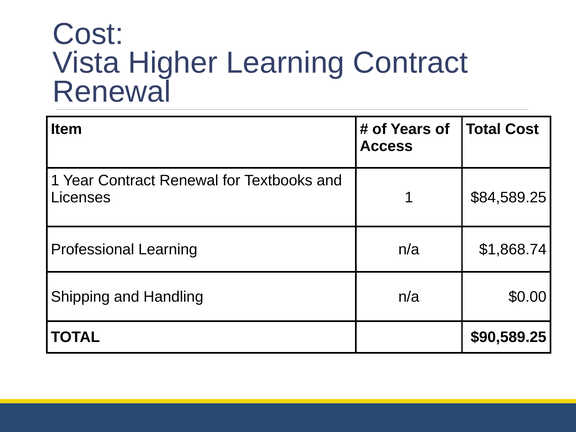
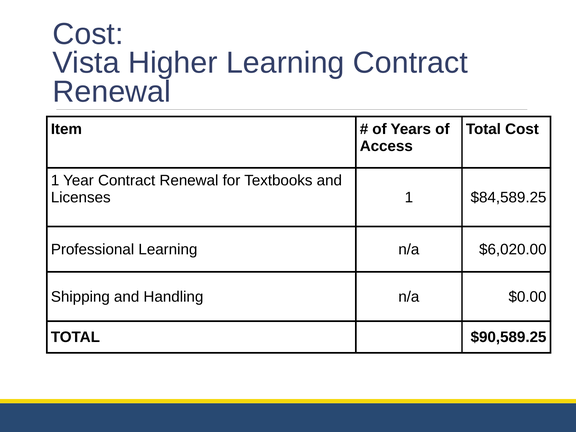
$1,868.74: $1,868.74 -> $6,020.00 (513, 249)
